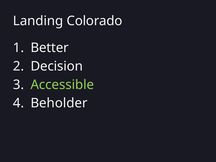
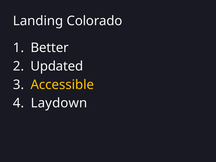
Decision: Decision -> Updated (57, 66)
Accessible colour: light green -> yellow (62, 85)
Beholder: Beholder -> Laydown (59, 103)
